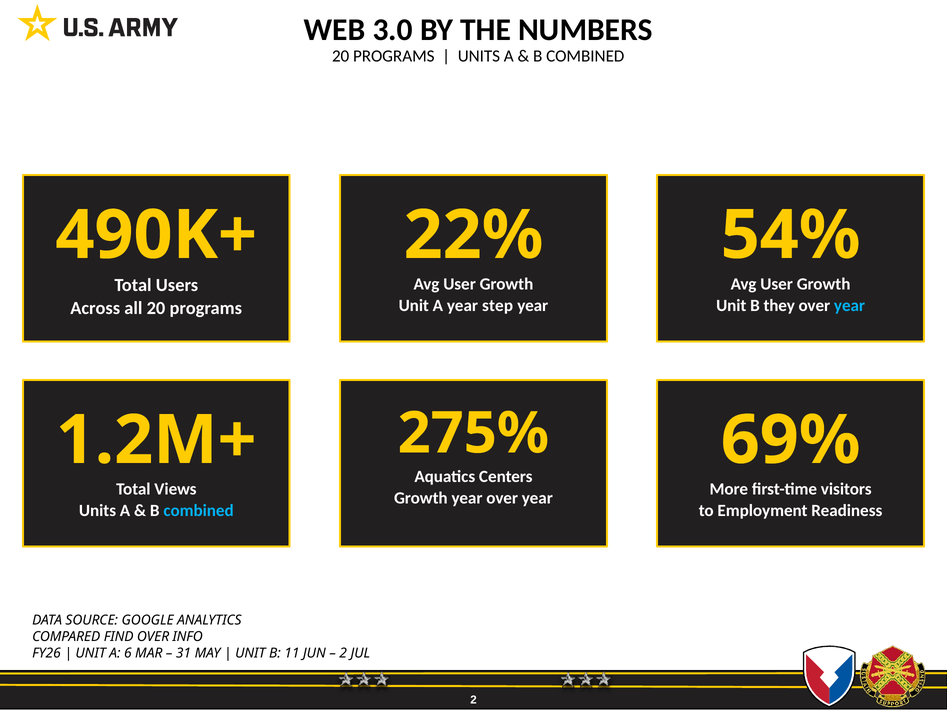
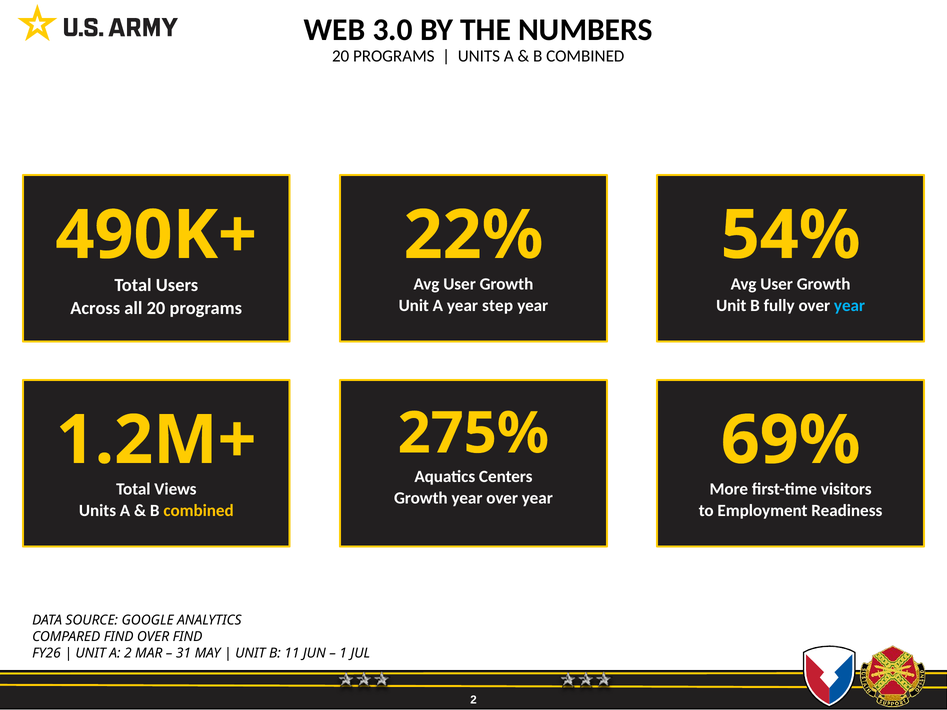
they: they -> fully (779, 306)
combined colour: light blue -> yellow (199, 511)
OVER INFO: INFO -> FIND (188, 637)
A 6: 6 -> 2 (128, 653)
2: 2 -> 1 (343, 653)
